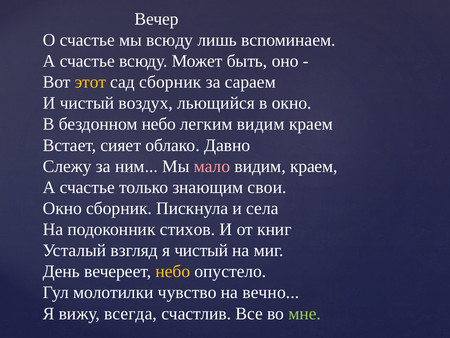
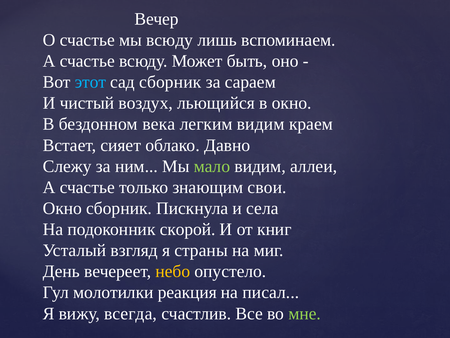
этот colour: yellow -> light blue (90, 82)
бездонном небо: небо -> века (159, 124)
мало colour: pink -> light green (212, 166)
краем: краем -> аллеи (314, 166)
стихов: стихов -> скорой (188, 229)
я чистый: чистый -> страны (201, 250)
чувство: чувство -> реакция (187, 292)
вечно: вечно -> писал (271, 292)
